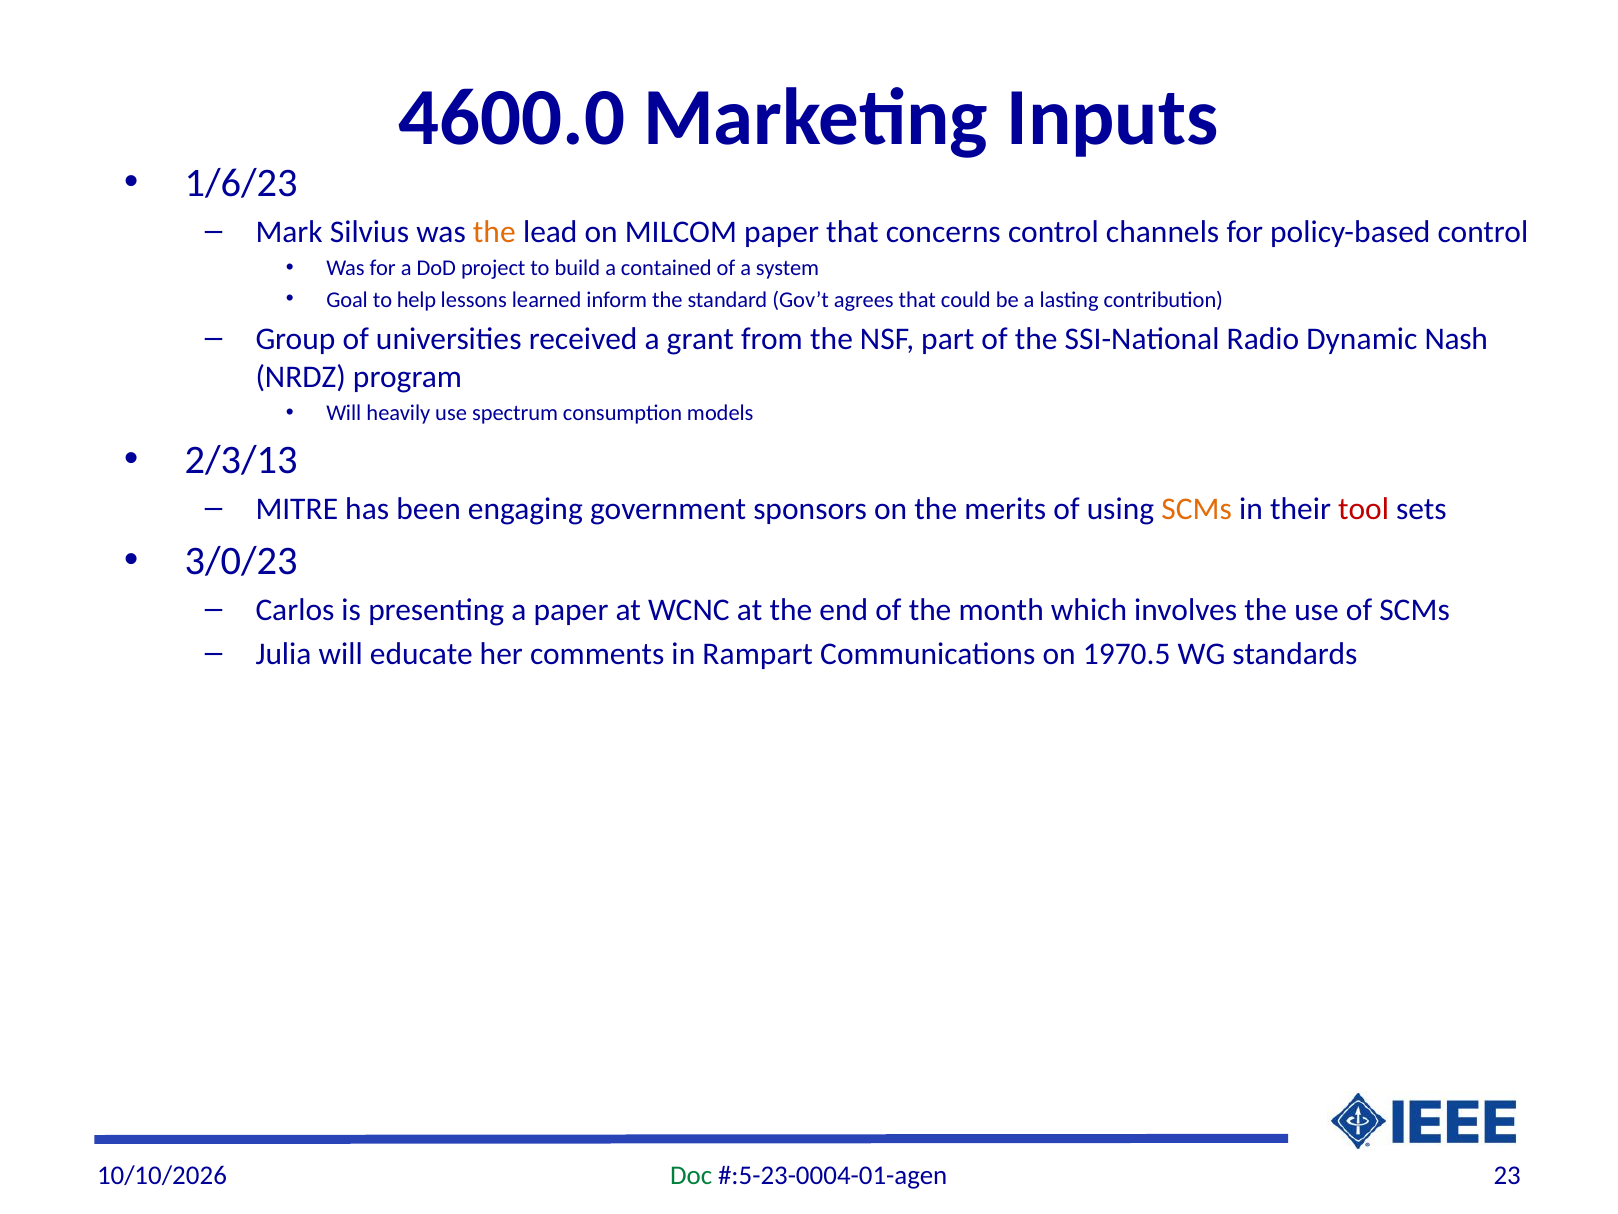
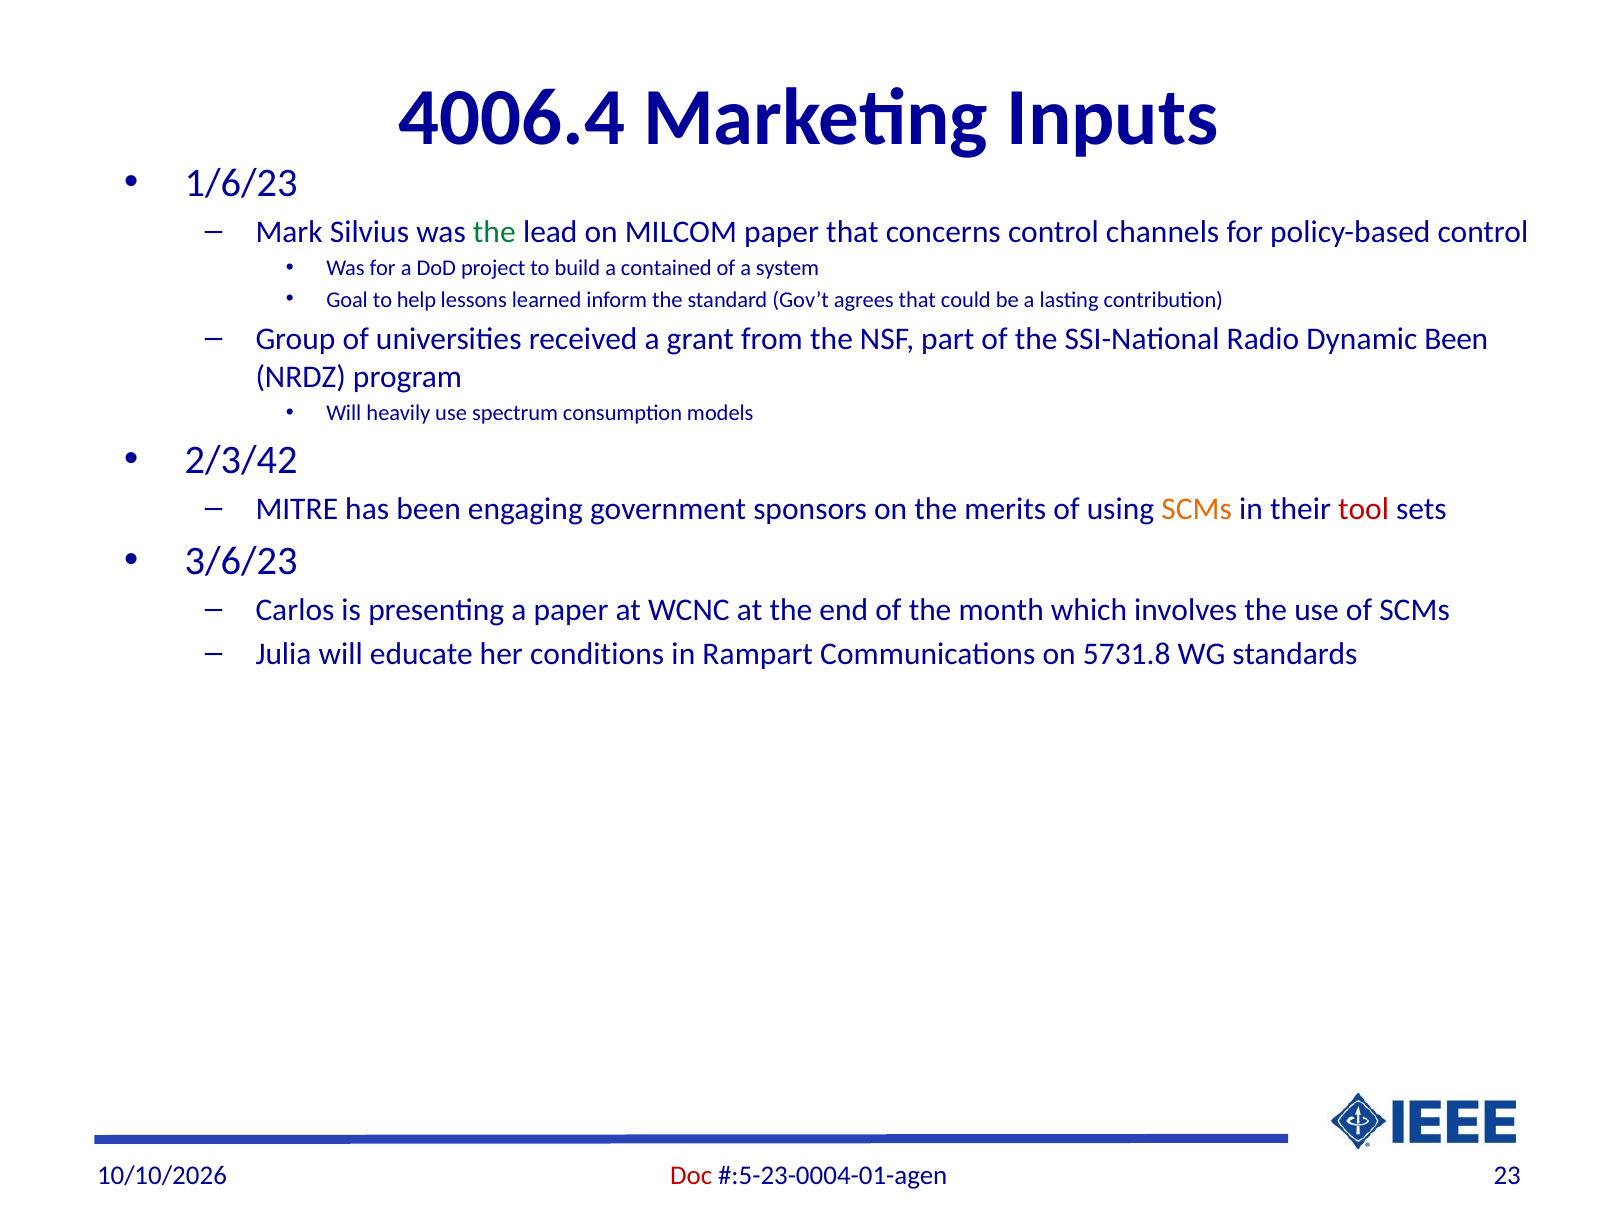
4600.0: 4600.0 -> 4006.4 (512, 118)
the colour: orange -> green (494, 232)
Dynamic Nash: Nash -> Been (1456, 339)
2/3/13: 2/3/13 -> 2/3/42 (241, 460)
3/0/23: 3/0/23 -> 3/6/23 (241, 561)
comments: comments -> conditions (597, 654)
1970.5: 1970.5 -> 5731.8 (1127, 654)
Doc colour: green -> red (691, 1175)
